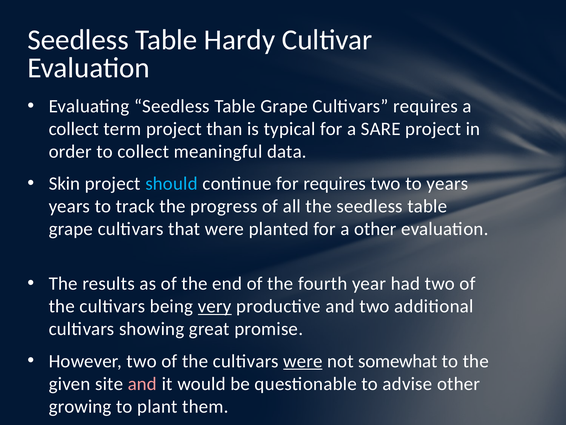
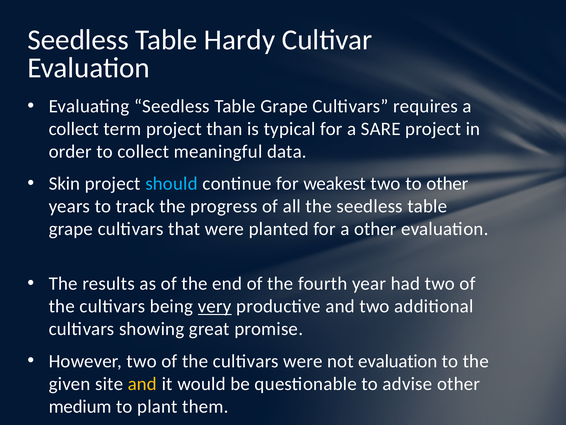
for requires: requires -> weakest (335, 183)
to years: years -> other (447, 183)
were underline: present -> none (303, 361)
not somewhat: somewhat -> evaluation (398, 361)
and colour: pink -> yellow (142, 383)
growing: growing -> medium (80, 406)
